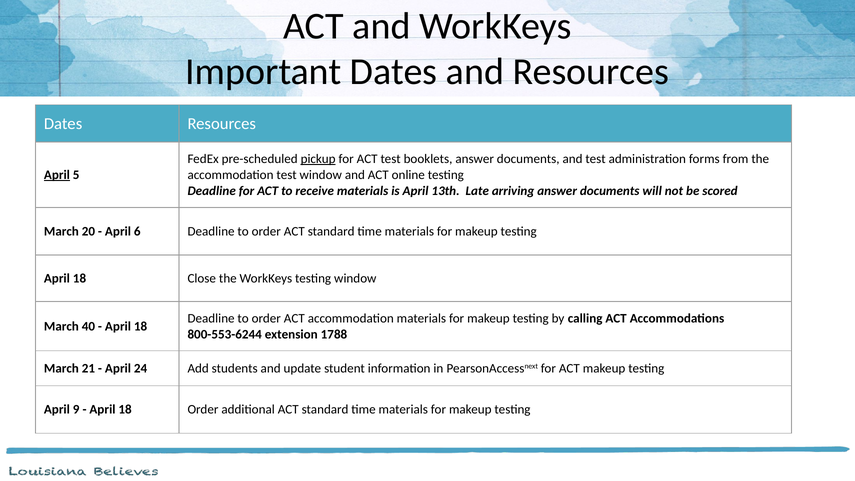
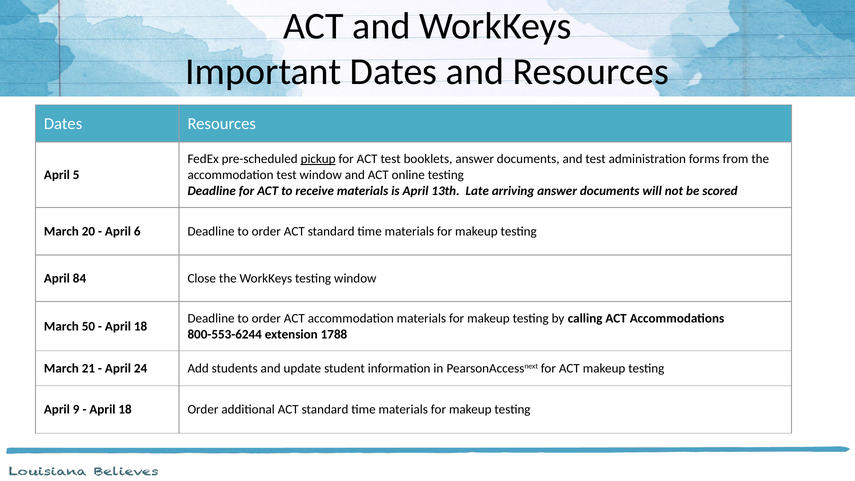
April underline: present -> none (57, 175)
18: 18 -> 84 (79, 278)
40: 40 -> 50 (88, 326)
